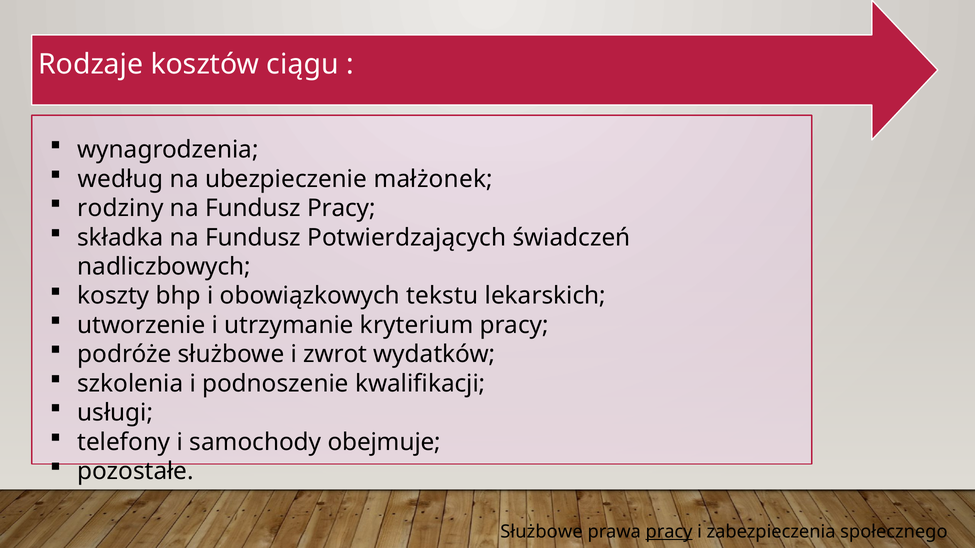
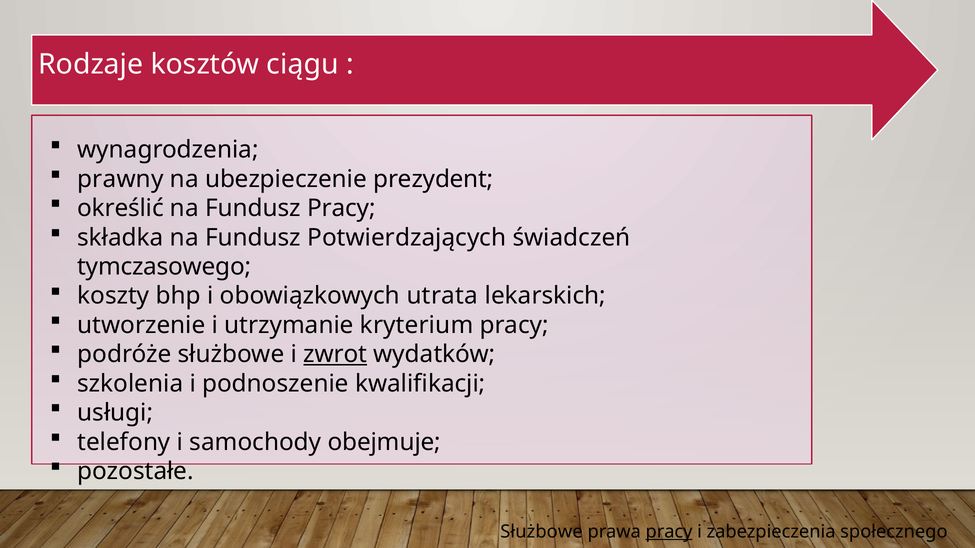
według: według -> prawny (120, 179)
małżonek: małżonek -> prezydent (433, 179)
rodziny: rodziny -> określić (121, 208)
nadliczbowych: nadliczbowych -> tymczasowego (164, 267)
tekstu: tekstu -> utrata (442, 296)
zwrot underline: none -> present (335, 355)
